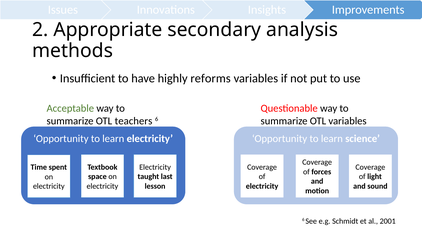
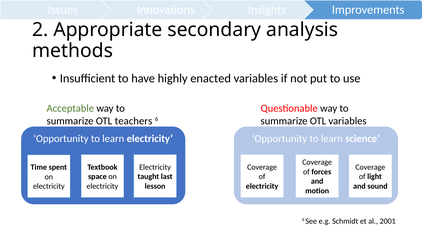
reforms: reforms -> enacted (211, 78)
